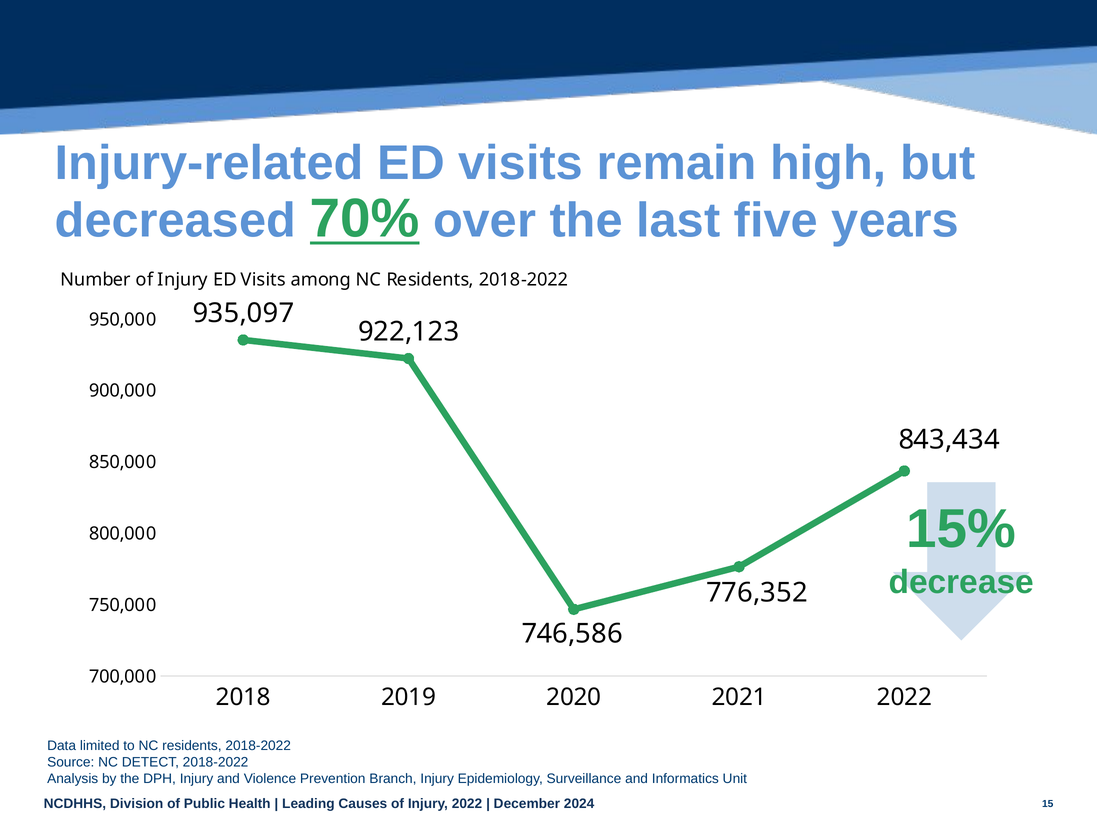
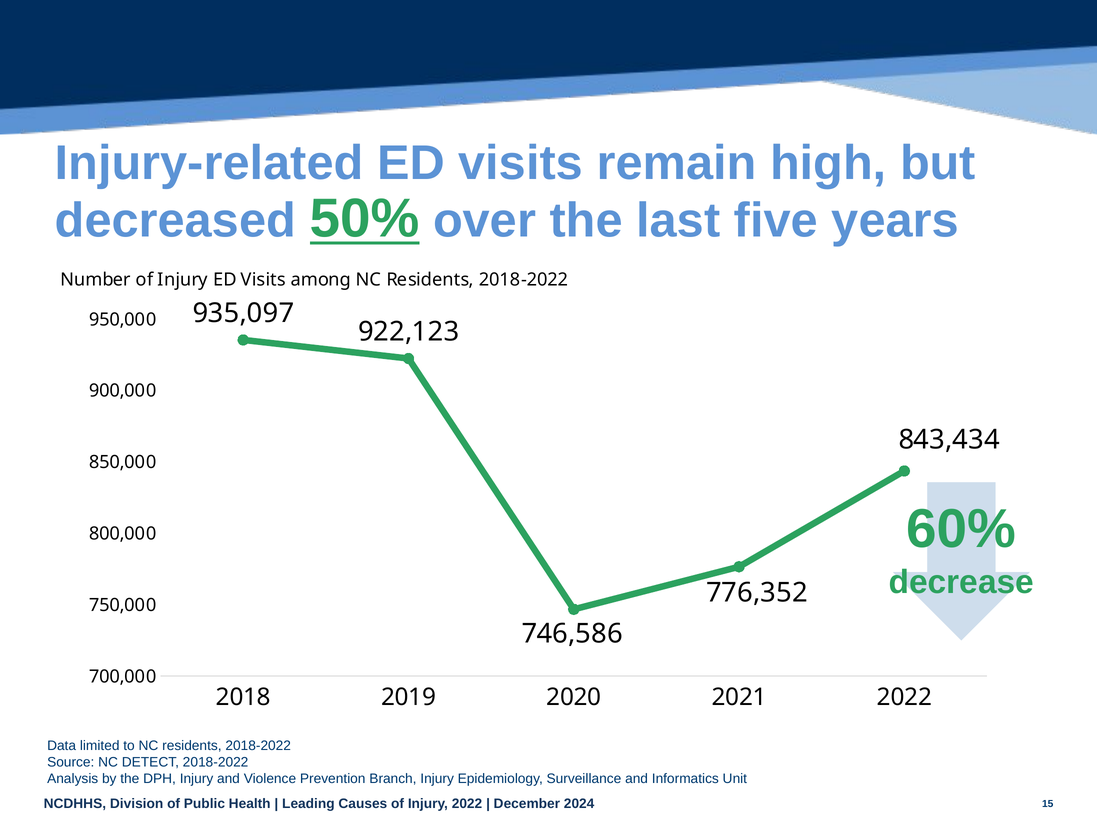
70%: 70% -> 50% (365, 219)
15%: 15% -> 60% (961, 529)
